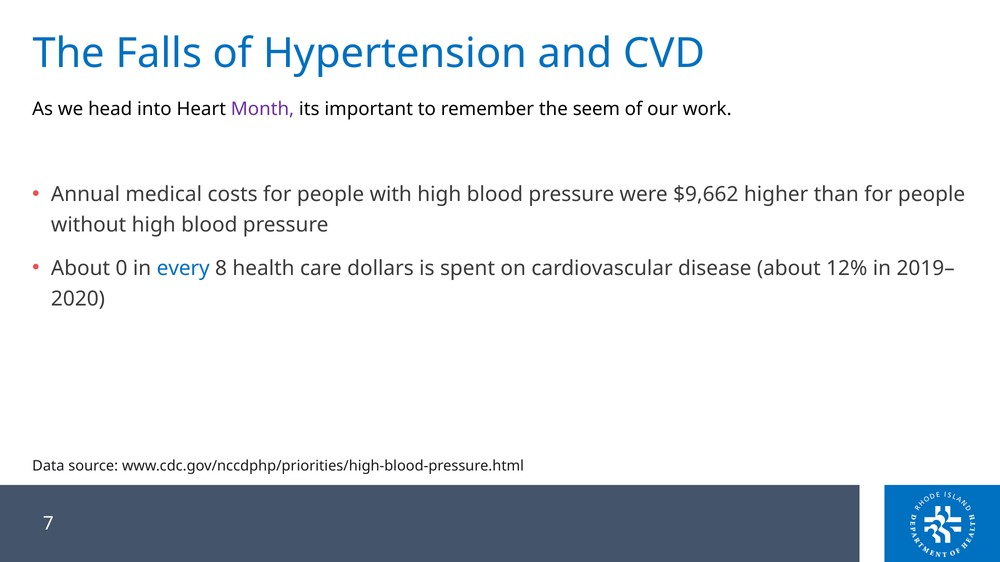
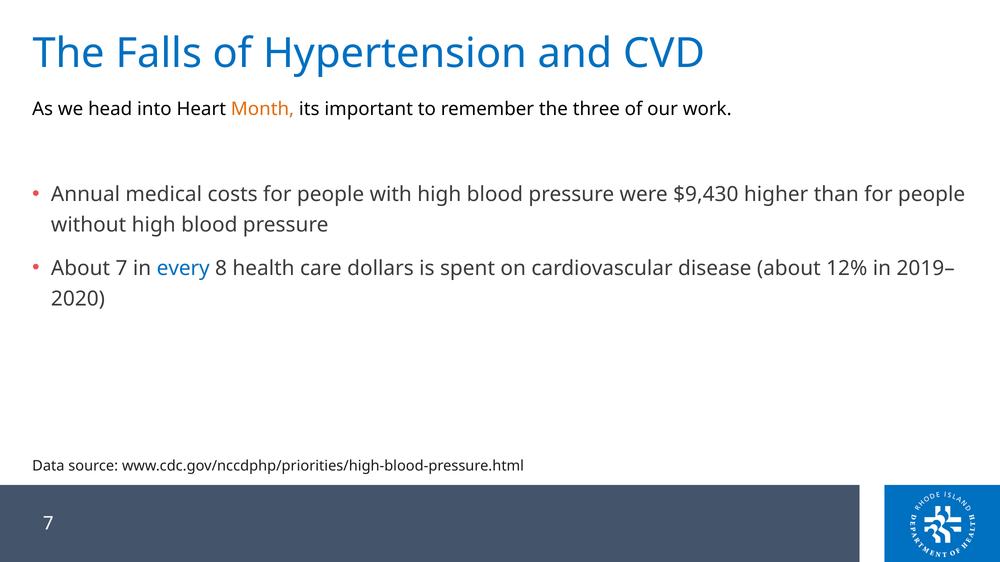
Month colour: purple -> orange (262, 109)
seem: seem -> three (596, 109)
$9,662: $9,662 -> $9,430 (706, 195)
About 0: 0 -> 7 (122, 269)
